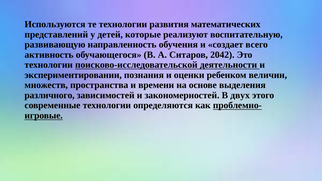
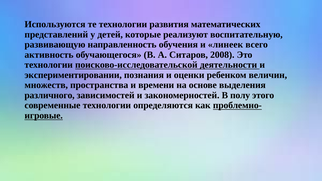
создает: создает -> линеек (226, 45)
2042: 2042 -> 2008 (222, 55)
двух: двух -> полу (240, 95)
